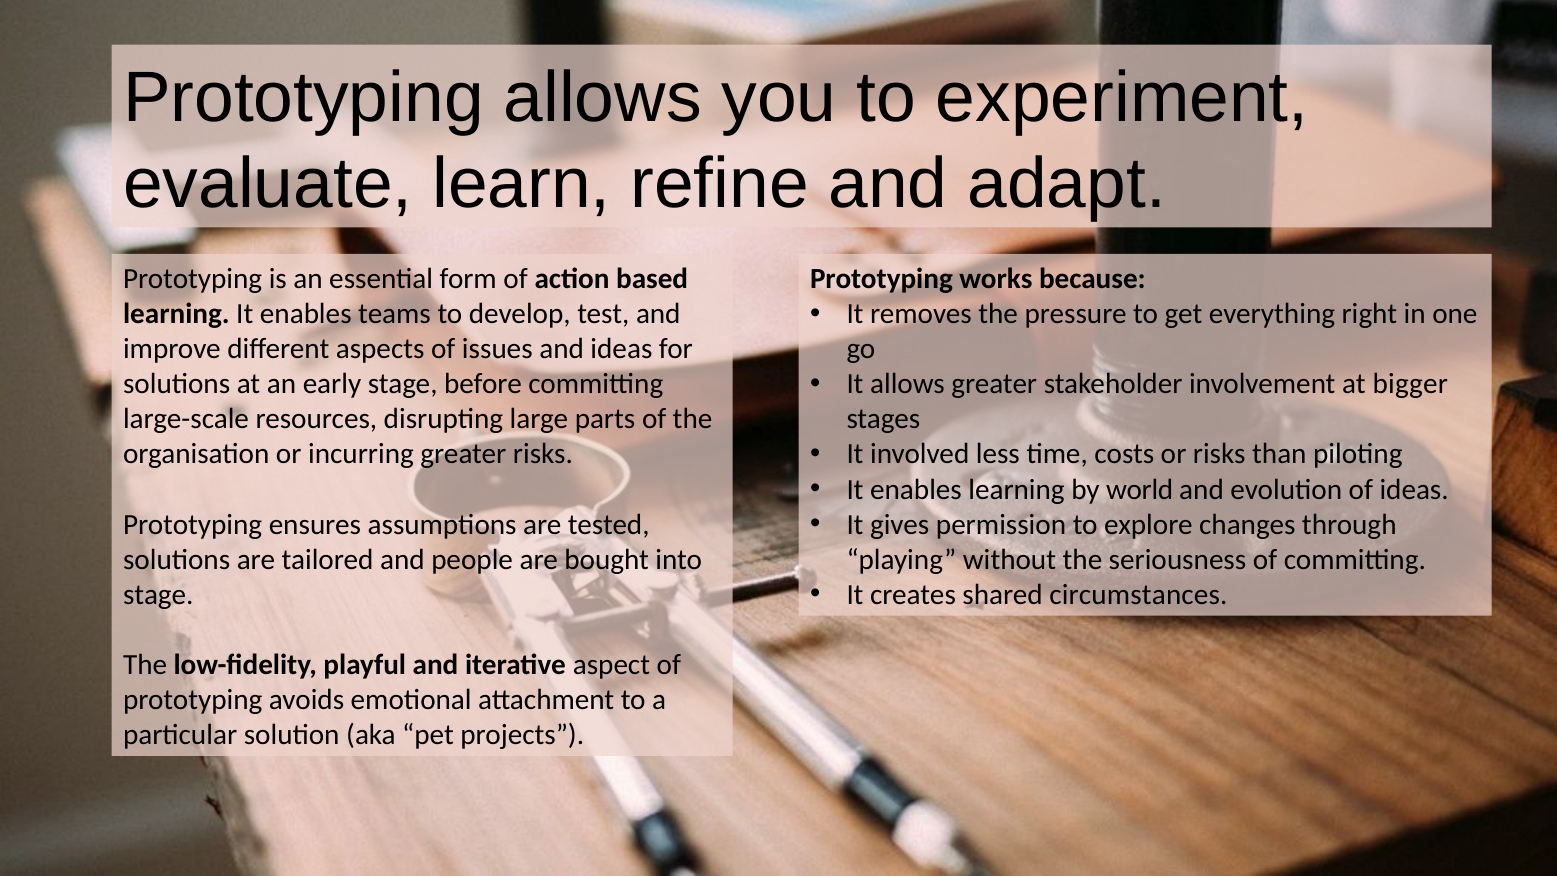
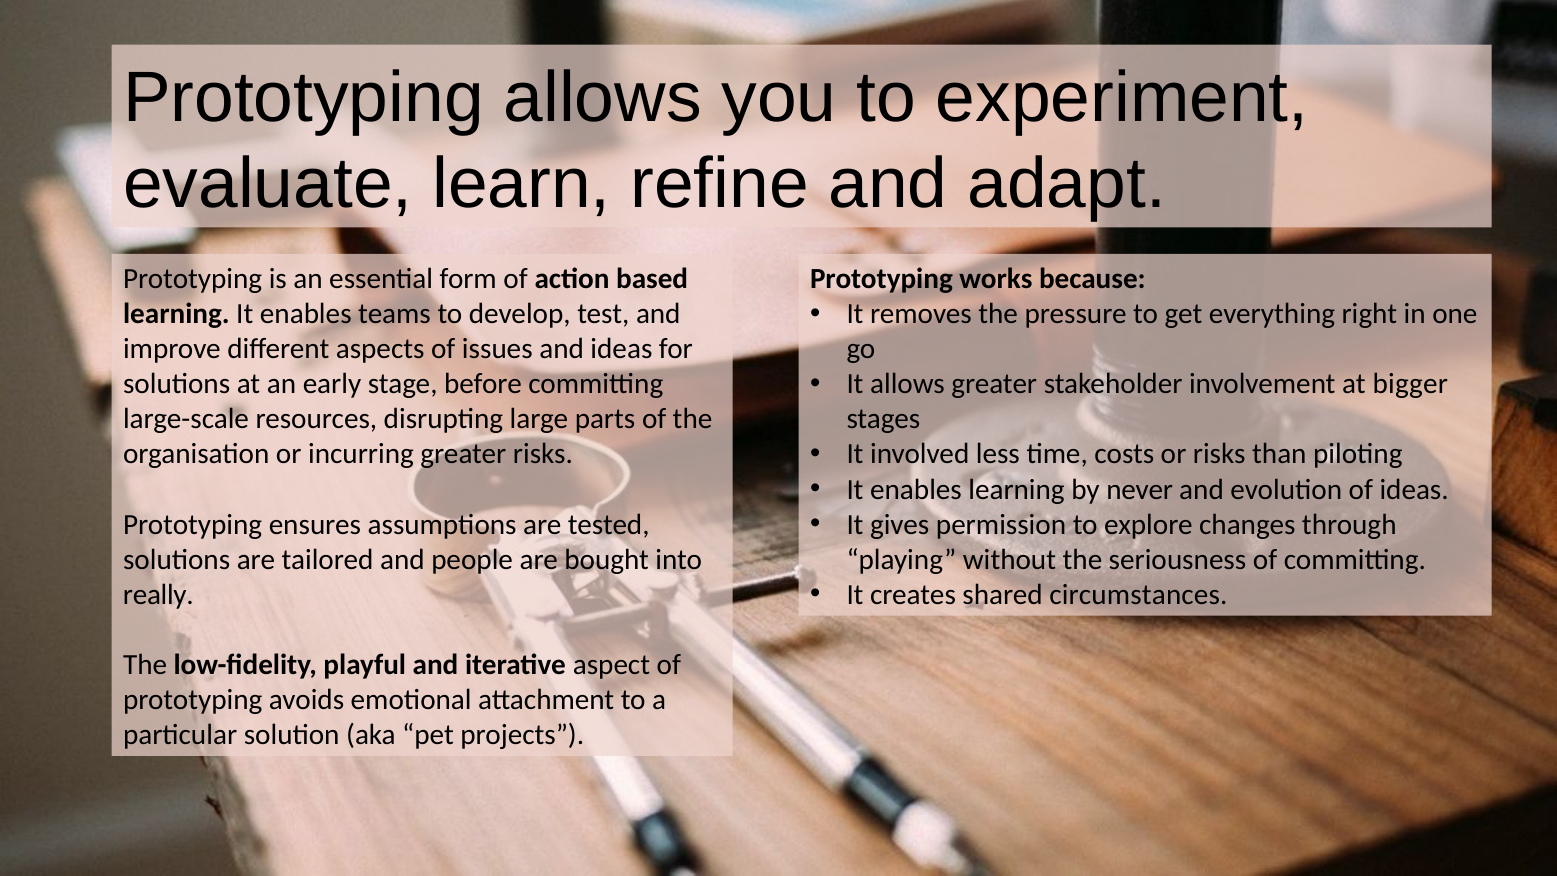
world: world -> never (1140, 489)
stage: stage -> really (158, 594)
